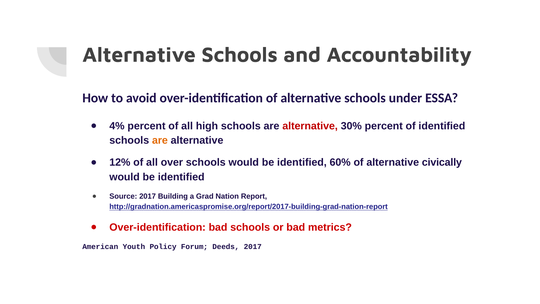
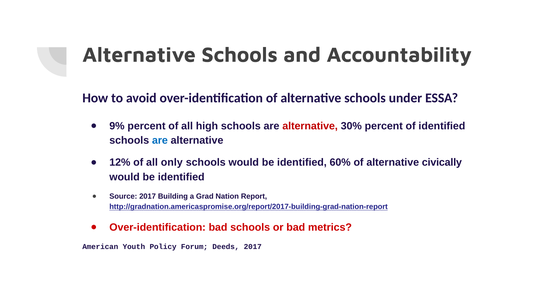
4%: 4% -> 9% (117, 126)
are colour: orange -> blue (160, 140)
over: over -> only (172, 162)
